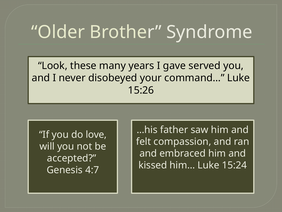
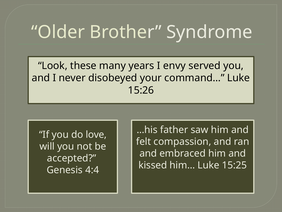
gave: gave -> envy (174, 66)
15:24: 15:24 -> 15:25 (234, 165)
4:7: 4:7 -> 4:4 (92, 170)
